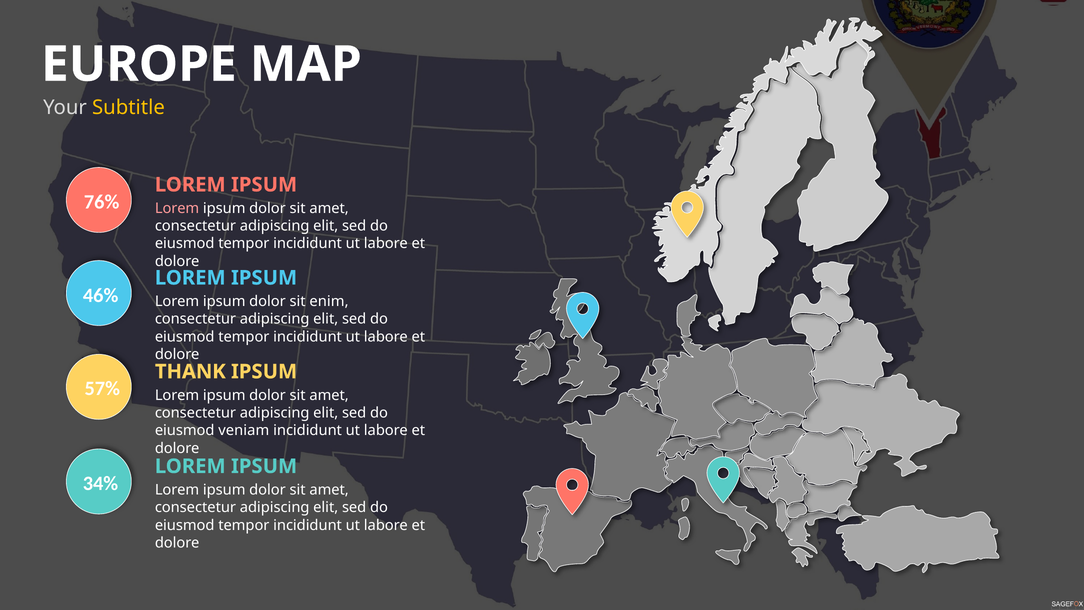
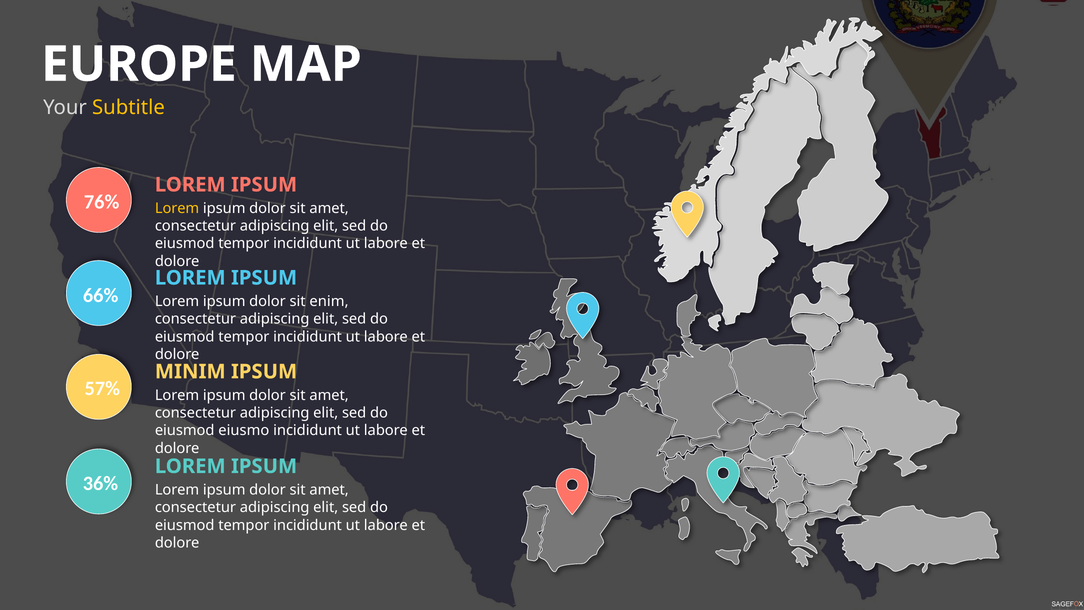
Lorem colour: pink -> yellow (177, 208)
46%: 46% -> 66% (101, 295)
THANK: THANK -> MINIM (190, 371)
veniam: veniam -> eiusmo (244, 430)
34%: 34% -> 36% (100, 484)
